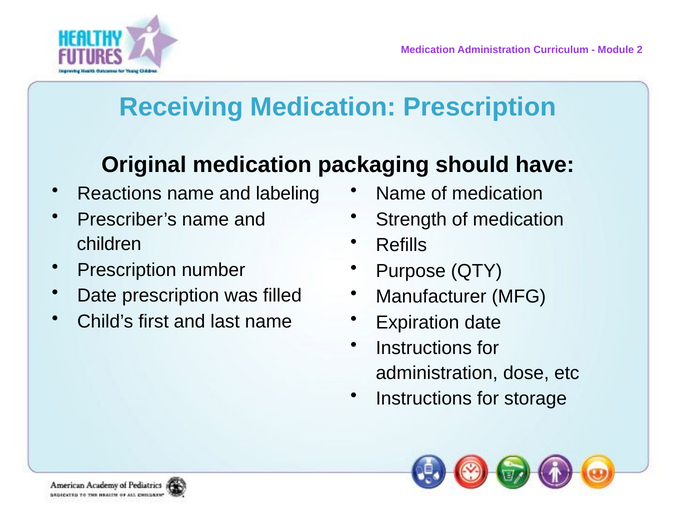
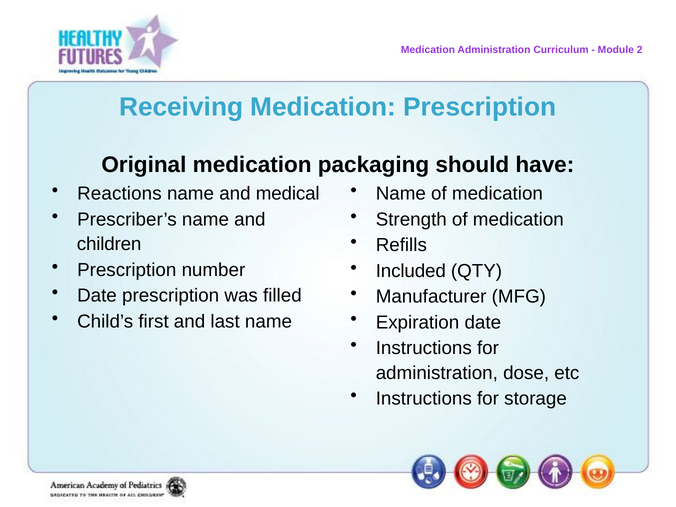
labeling: labeling -> medical (288, 194)
Purpose: Purpose -> Included (411, 271)
